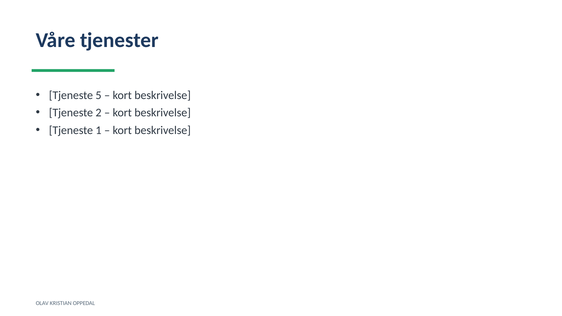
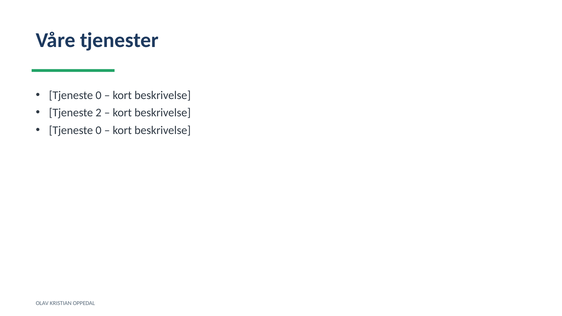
5: 5 -> 0 (99, 95)
1: 1 -> 0 (99, 130)
